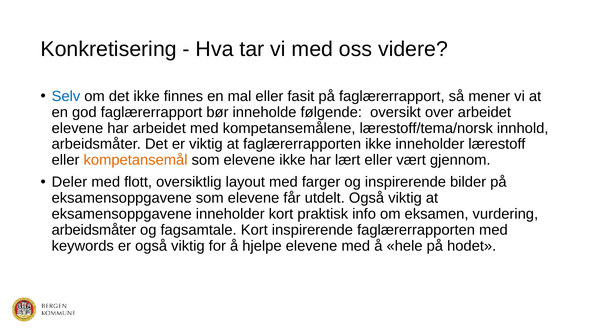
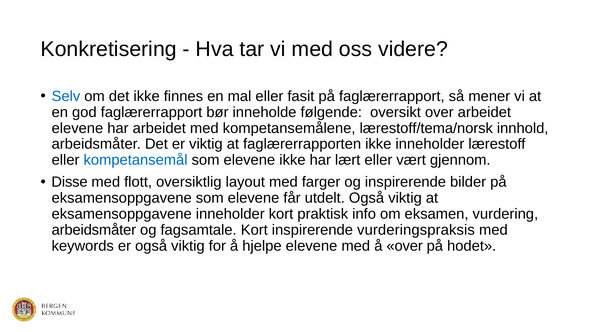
kompetansemål colour: orange -> blue (136, 160)
Deler: Deler -> Disse (70, 182)
inspirerende faglærerrapporten: faglærerrapporten -> vurderingspraksis (416, 230)
å hele: hele -> over (405, 246)
